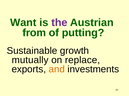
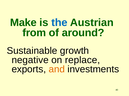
Want: Want -> Make (23, 23)
the colour: purple -> blue (59, 23)
putting: putting -> around (83, 33)
mutually: mutually -> negative (30, 60)
